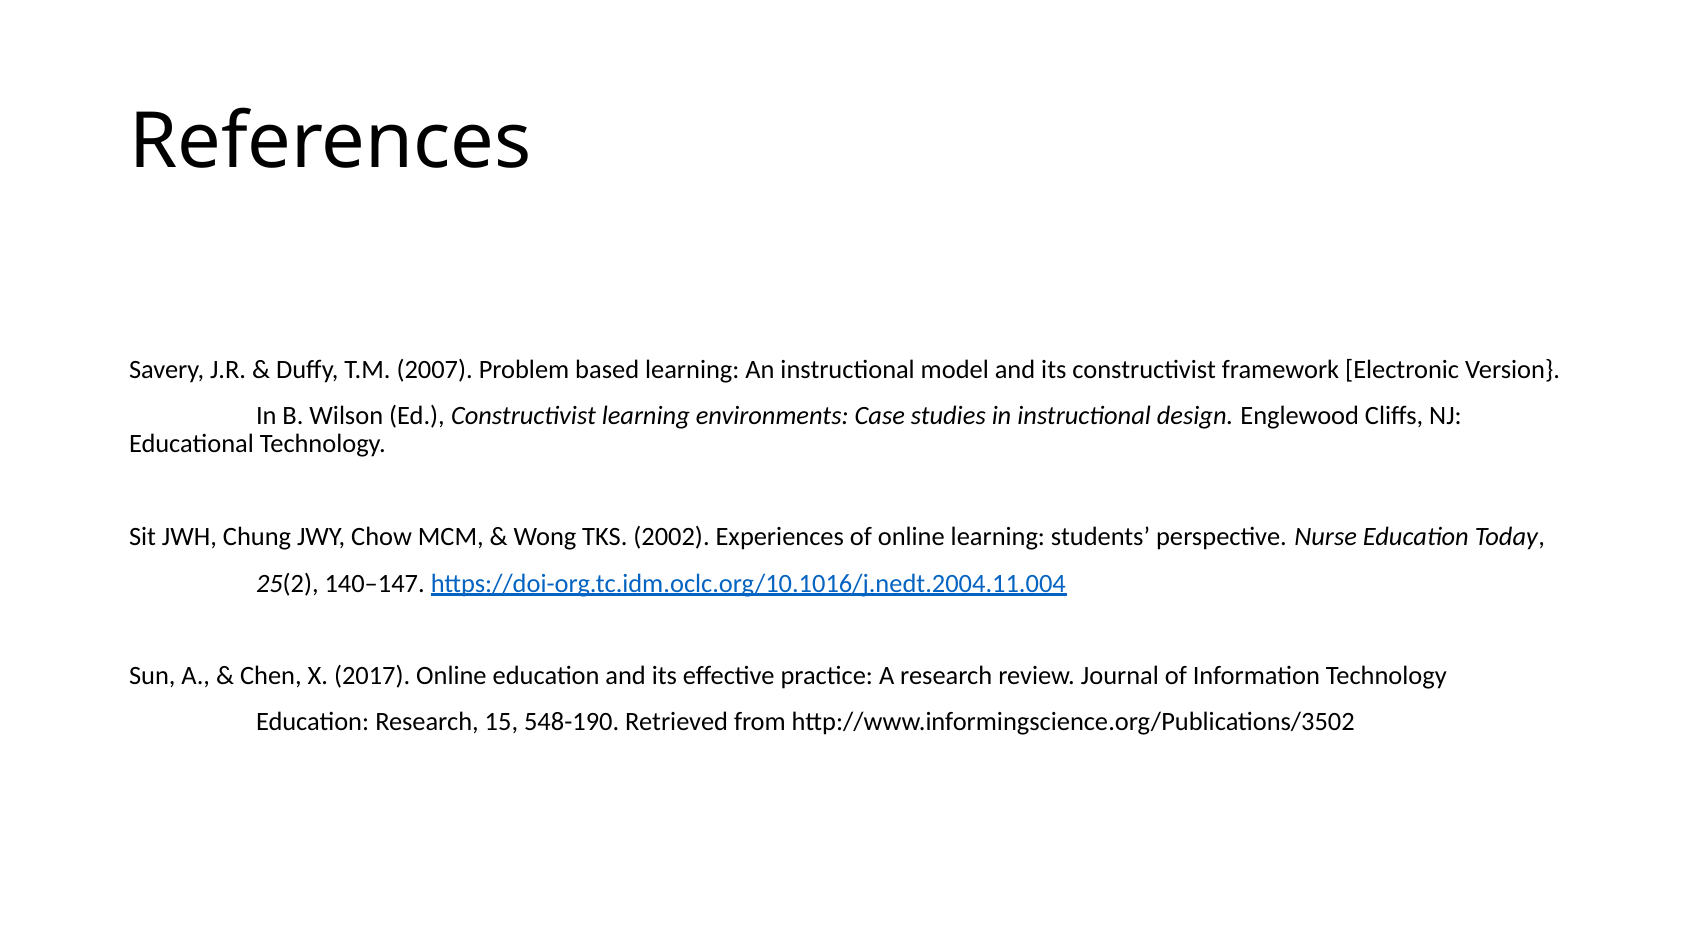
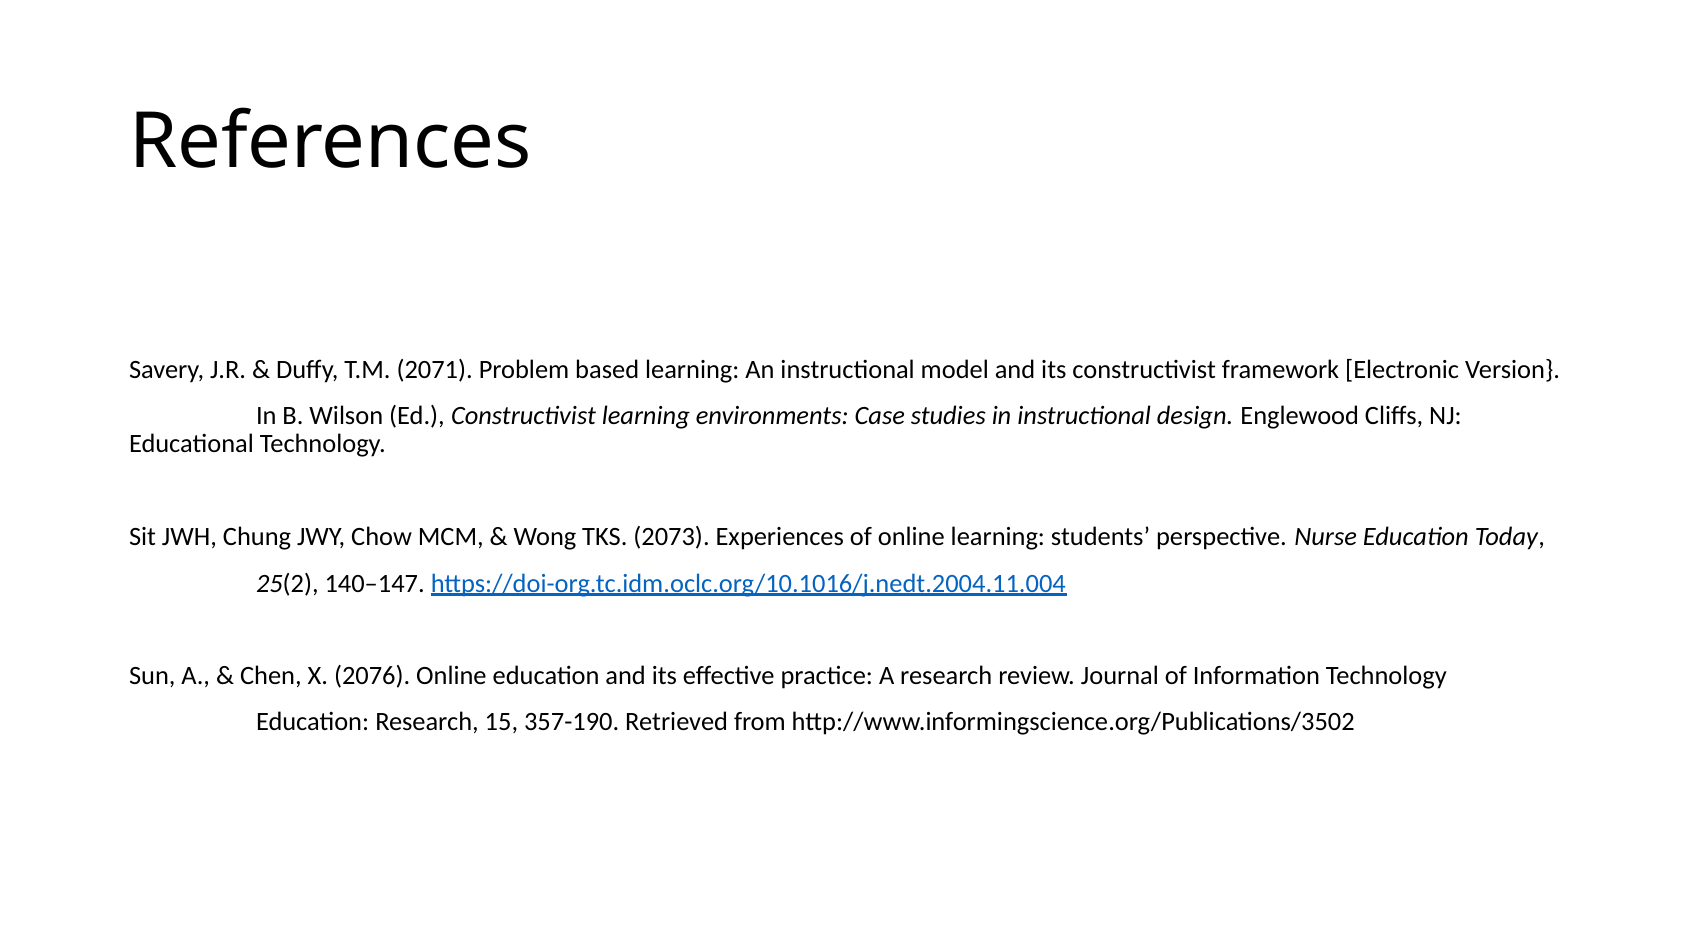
2007: 2007 -> 2071 (435, 370)
2002: 2002 -> 2073 (672, 537)
2017: 2017 -> 2076 (372, 676)
548-190: 548-190 -> 357-190 (572, 722)
